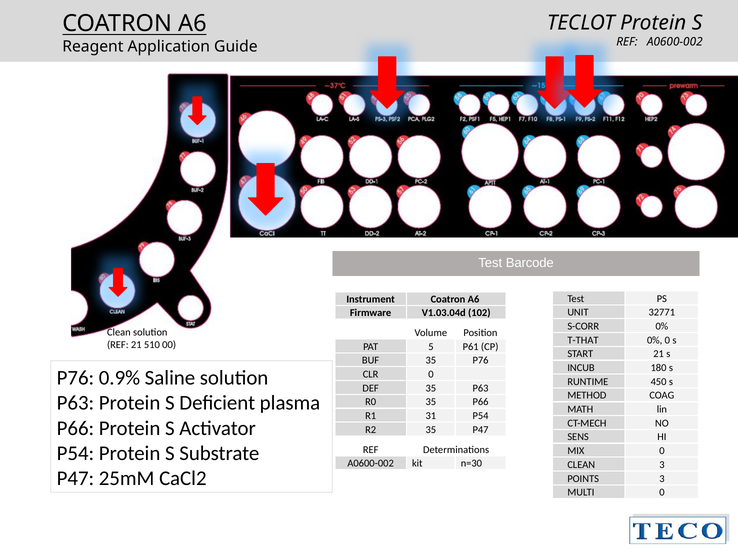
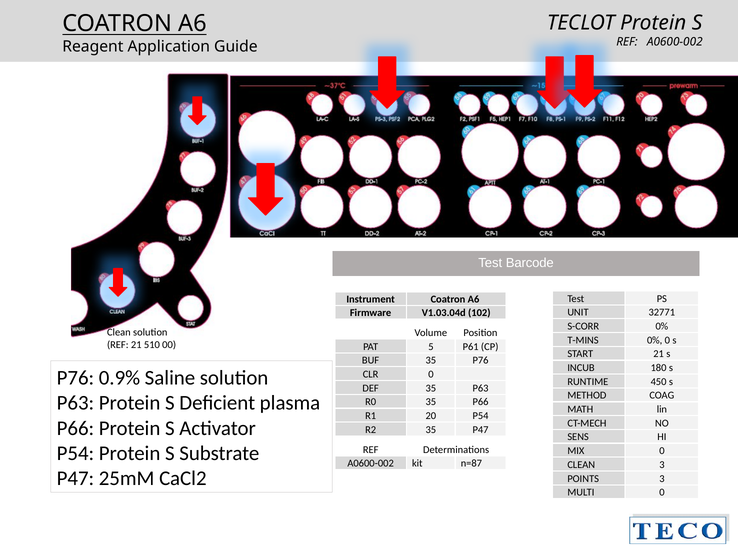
T-THAT: T-THAT -> T-MINS (583, 340)
31: 31 -> 20 (431, 416)
n=30: n=30 -> n=87 (471, 464)
